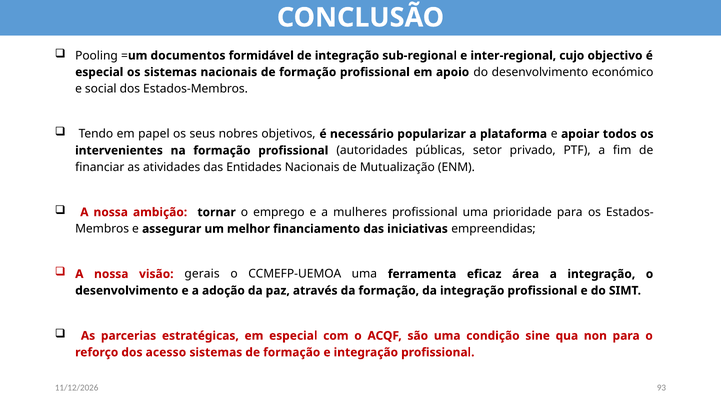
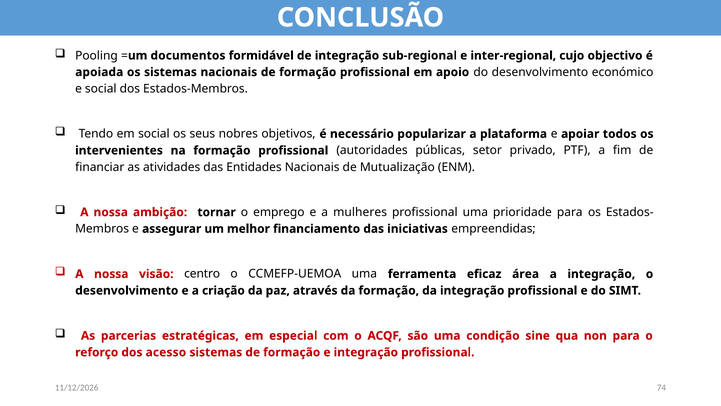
especial: especial -> apoiada (99, 72)
em papel: papel -> social (154, 134)
gerais: gerais -> centro (202, 274)
adoção: adoção -> criação (223, 290)
93: 93 -> 74 (661, 387)
